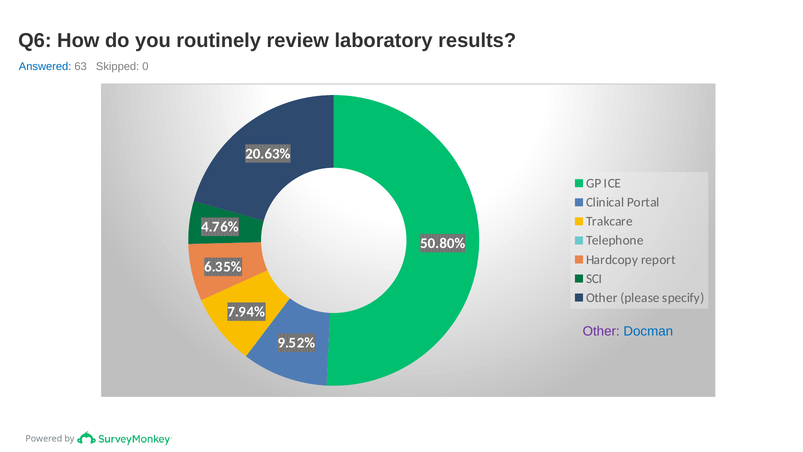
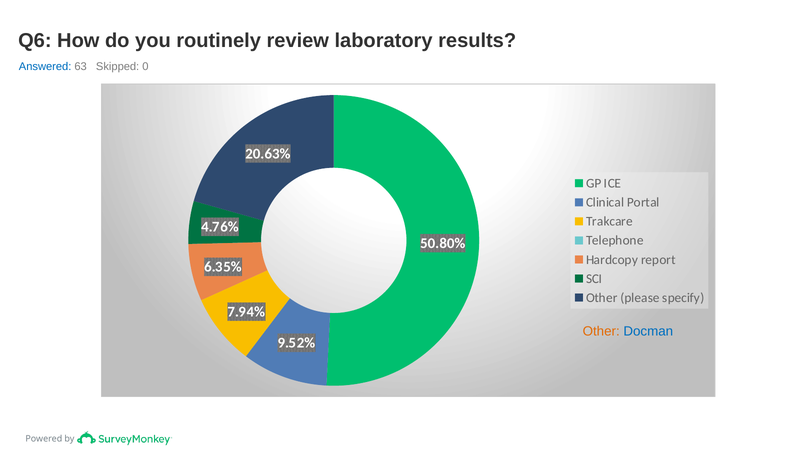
Other colour: purple -> orange (601, 331)
